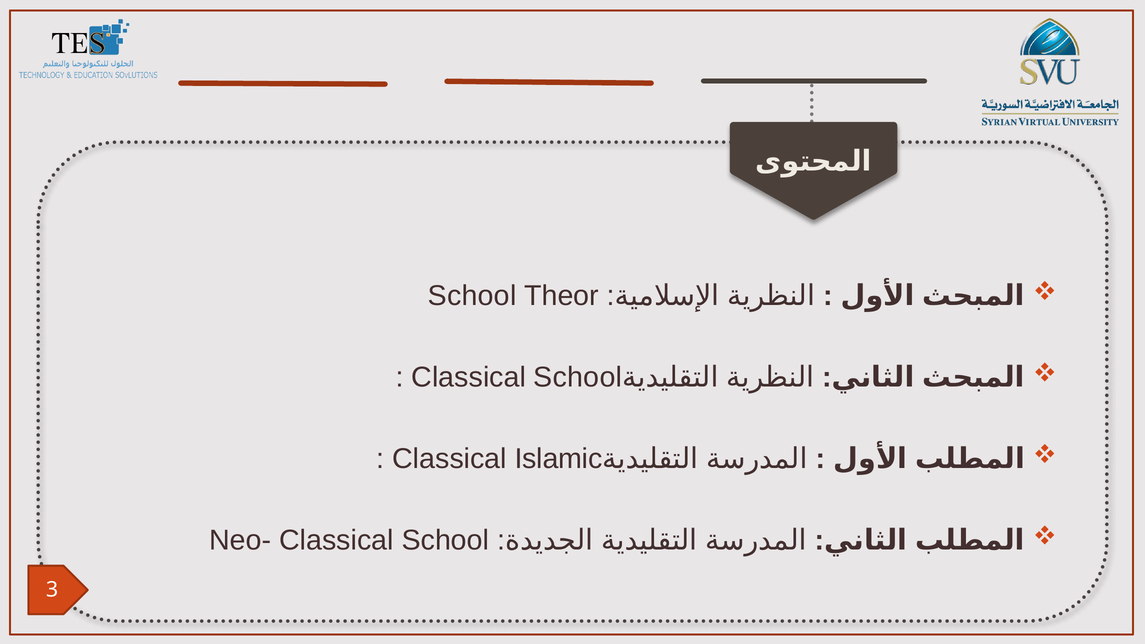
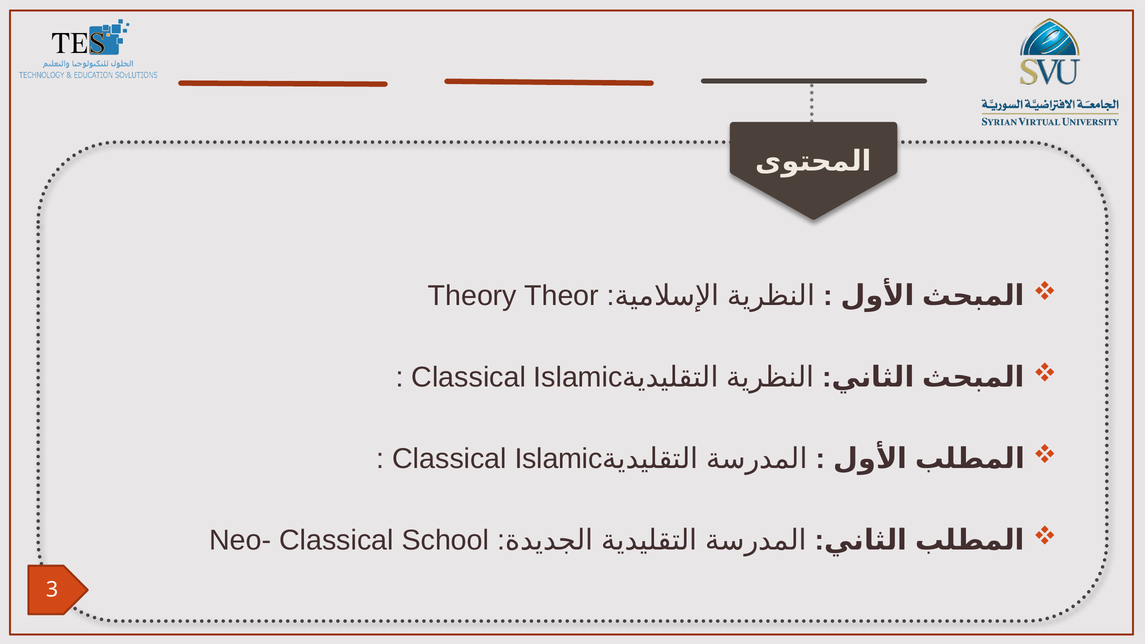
School: School -> Theory (472, 296)
School: School -> Islamic (578, 377)
